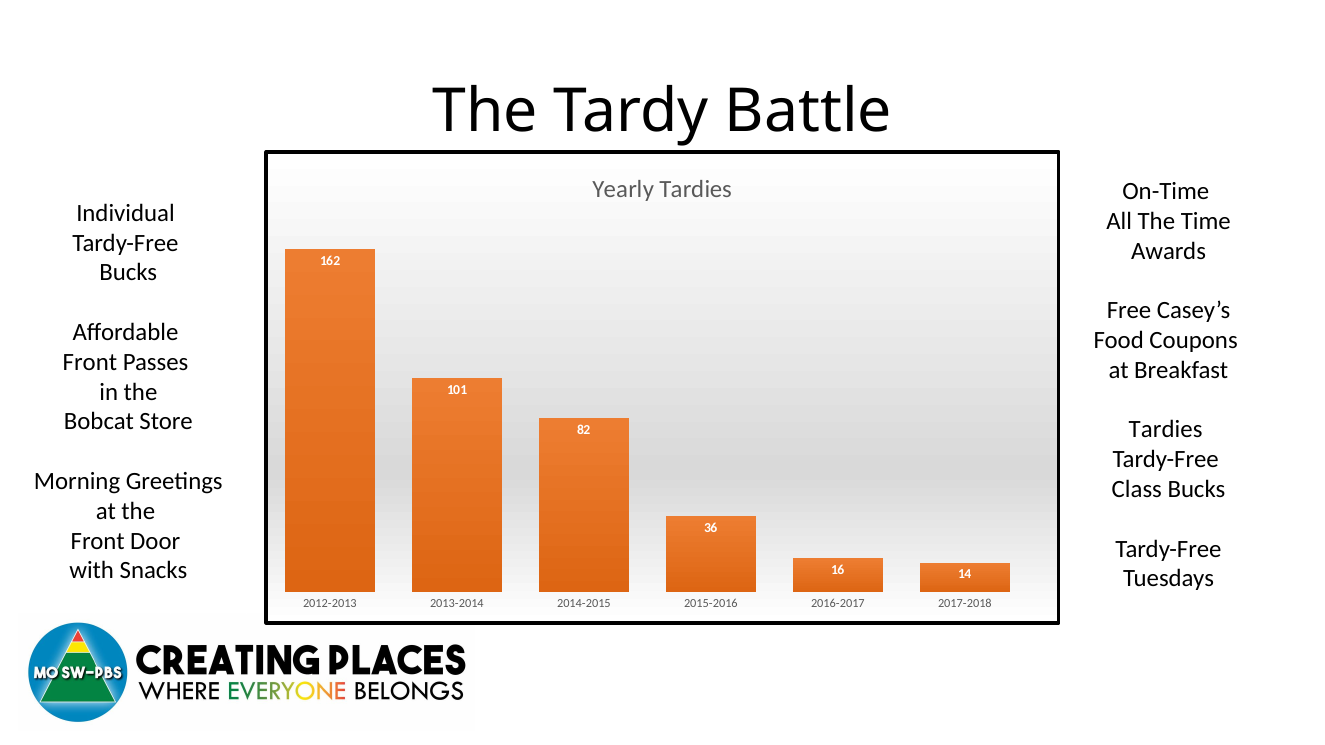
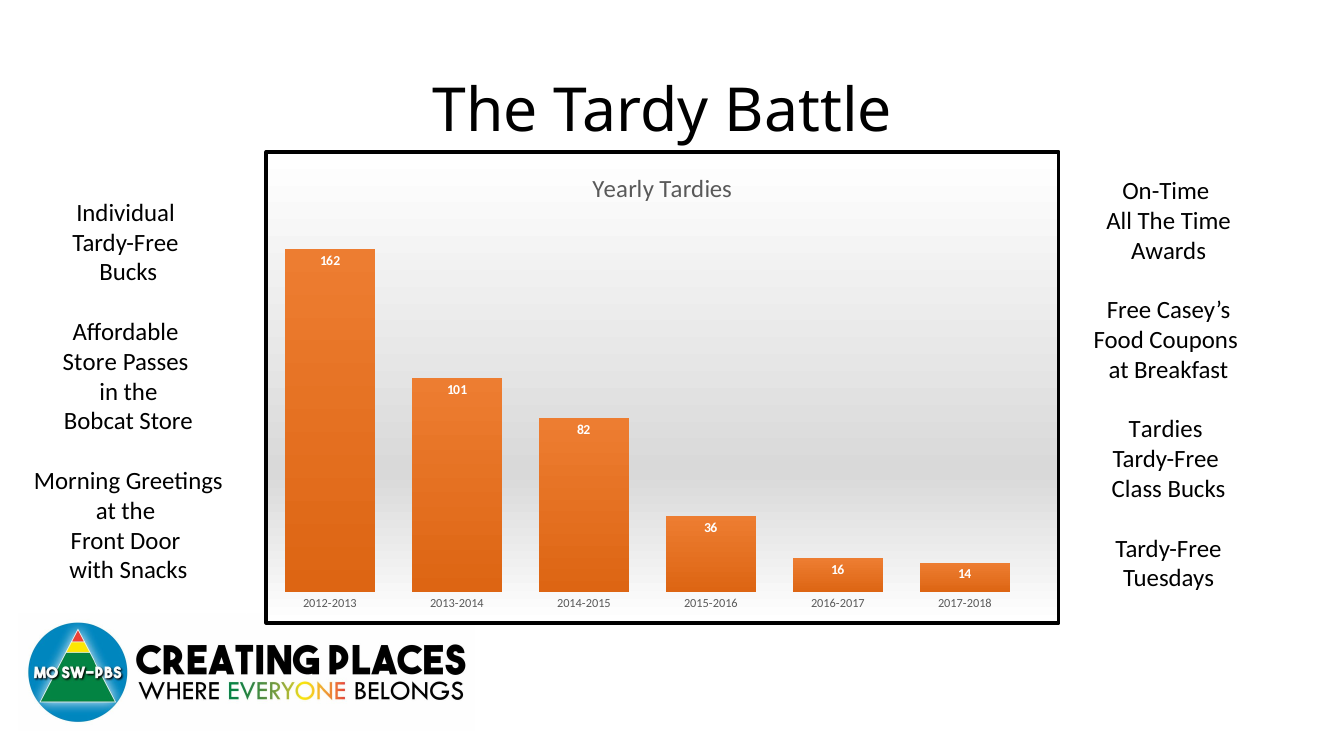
Front: Front -> Store (90, 362)
